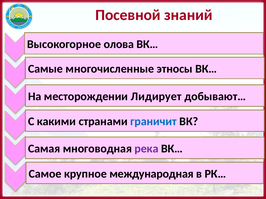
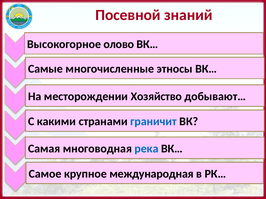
олова: олова -> олово (119, 44)
Лидирует: Лидирует -> Хозяйство (156, 97)
река colour: purple -> blue (146, 149)
